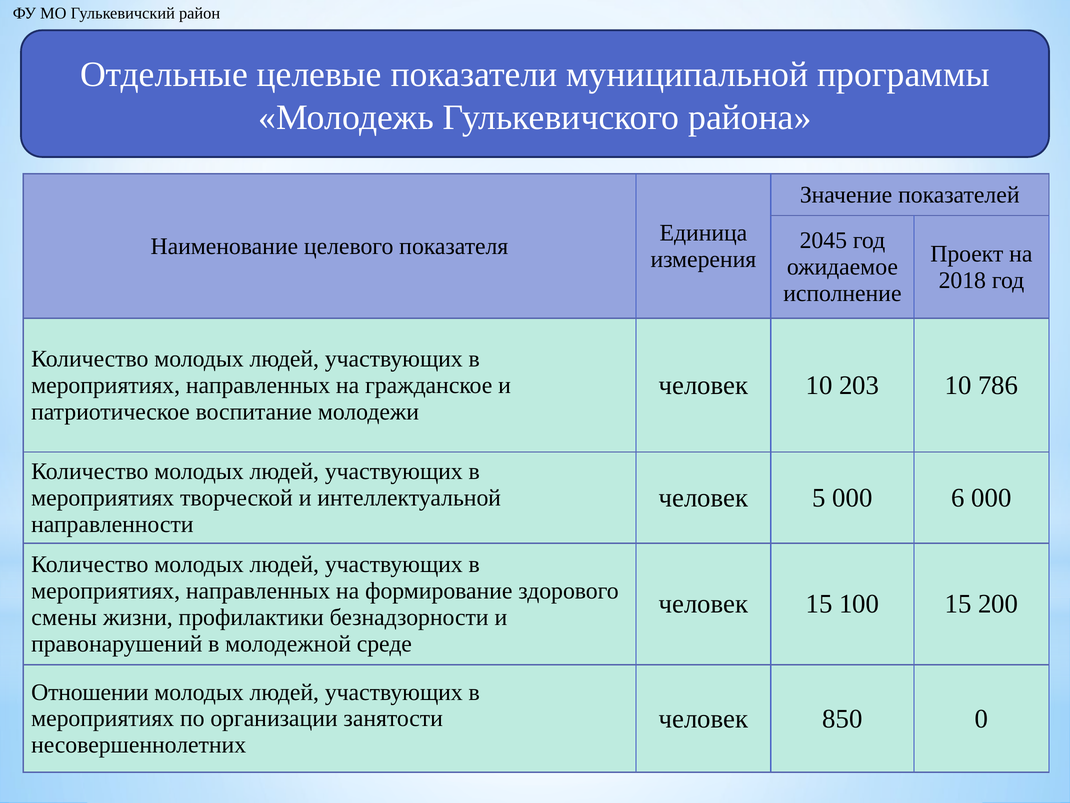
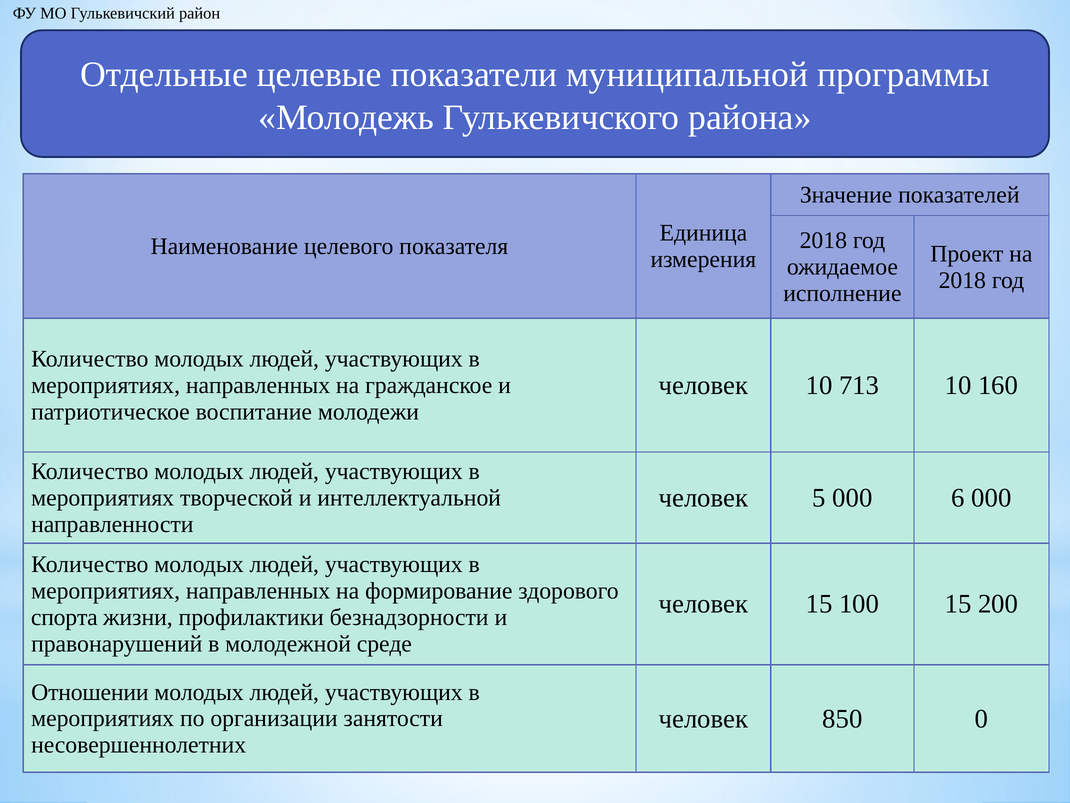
2045: 2045 -> 2018 (823, 240)
203: 203 -> 713 (859, 385)
786: 786 -> 160 (998, 385)
смены: смены -> спорта (64, 617)
